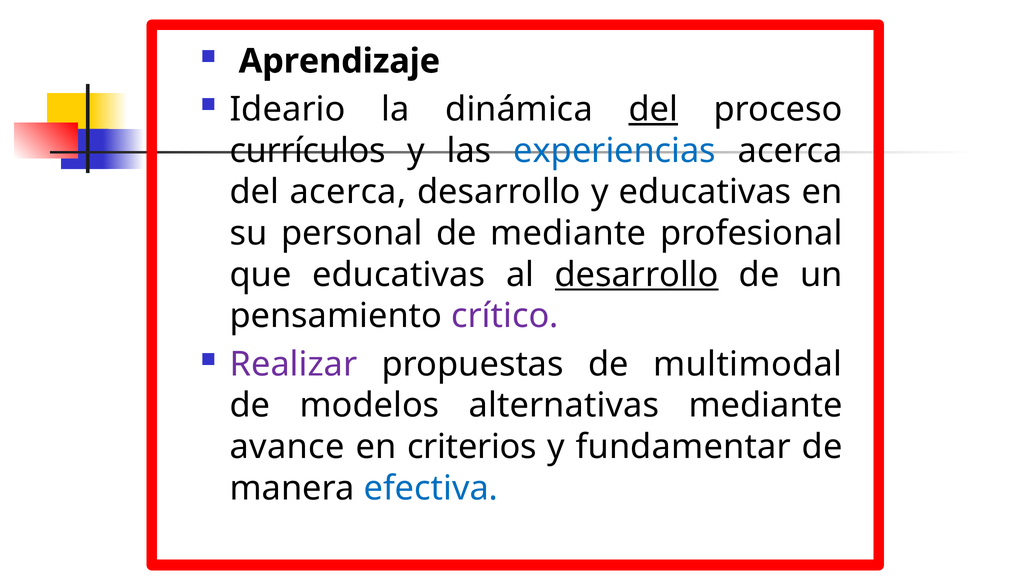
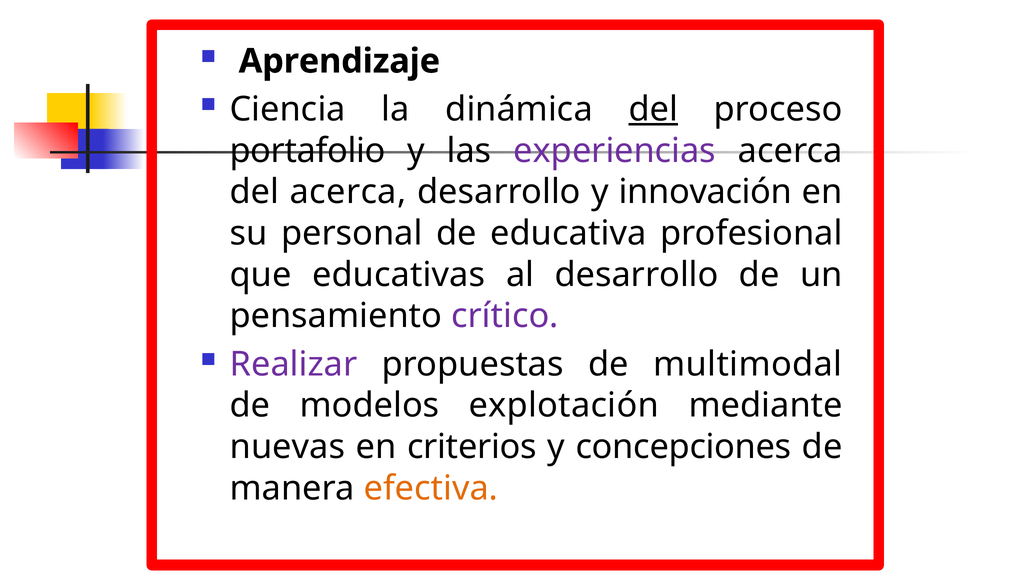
Ideario: Ideario -> Ciencia (288, 109)
currículos: currículos -> portafolio (308, 151)
experiencias colour: blue -> purple (615, 151)
y educativas: educativas -> innovación (705, 192)
de mediante: mediante -> educativa (568, 233)
desarrollo underline: present -> none (637, 275)
alternativas: alternativas -> explotación (564, 405)
avance: avance -> nuevas (287, 447)
fundamentar: fundamentar -> concepciones (683, 447)
efectiva colour: blue -> orange (431, 488)
